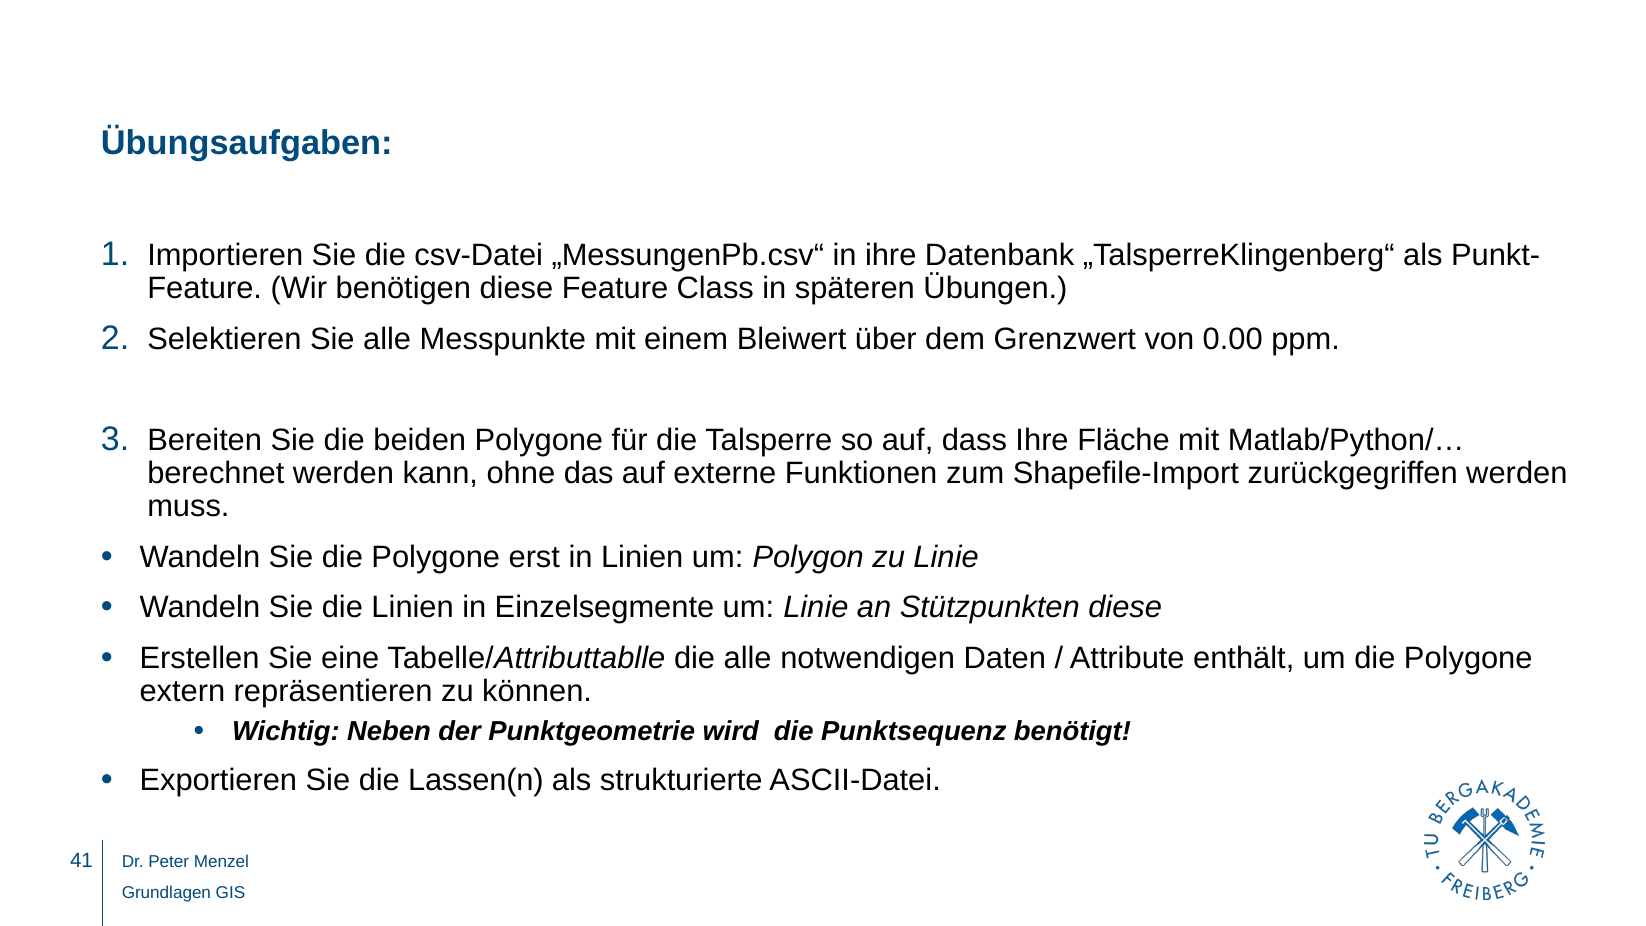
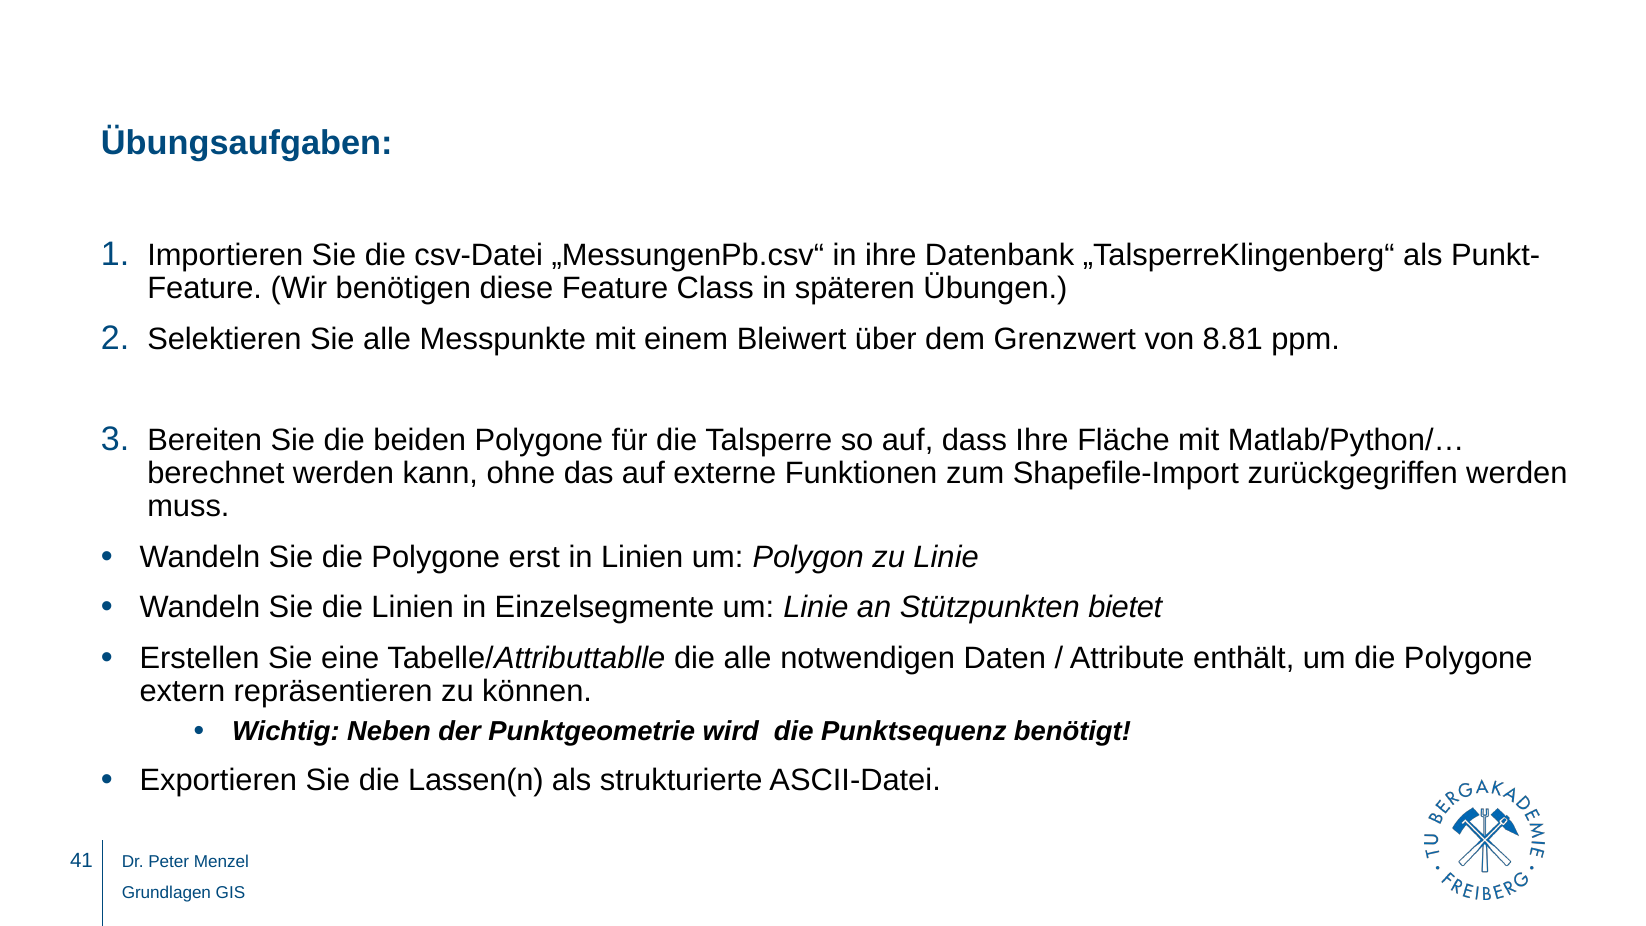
0.00: 0.00 -> 8.81 (1233, 339)
Stützpunkten diese: diese -> bietet (1125, 607)
